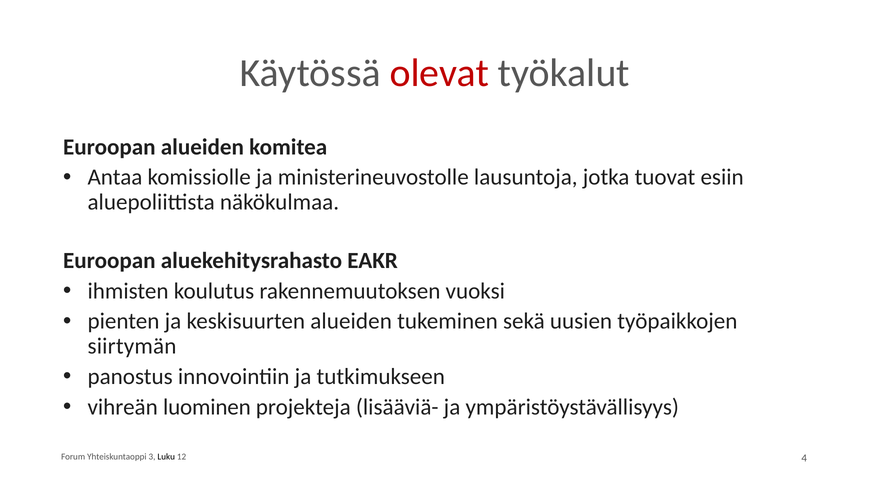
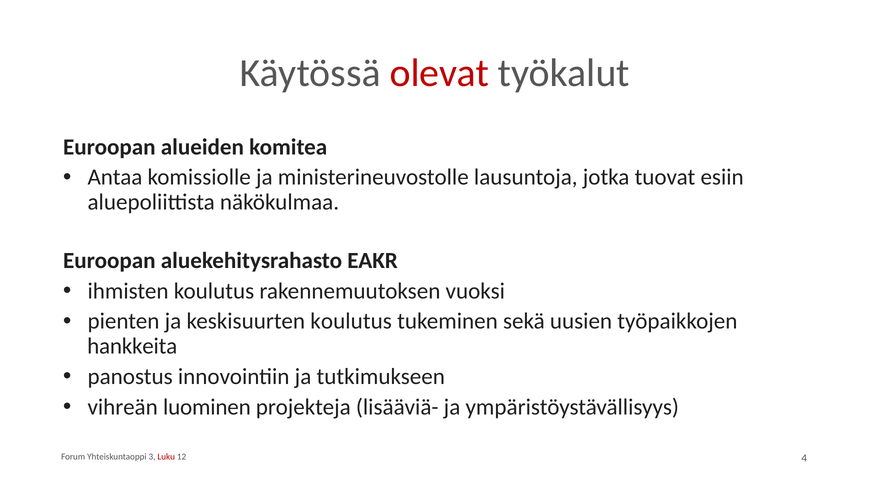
keskisuurten alueiden: alueiden -> koulutus (351, 322)
siirtymän: siirtymän -> hankkeita (132, 346)
Luku colour: black -> red (166, 457)
